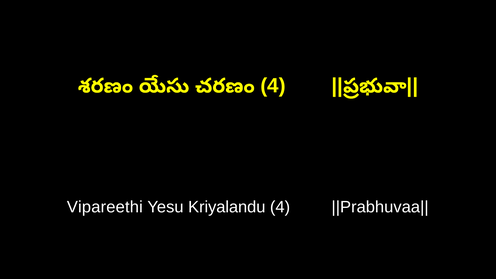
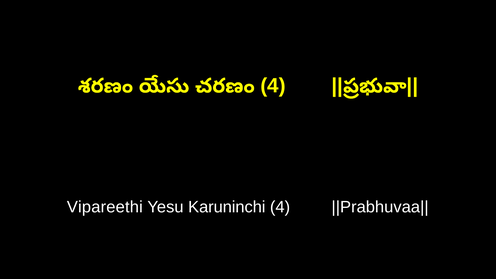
Kriyalandu: Kriyalandu -> Karuninchi (227, 207)
